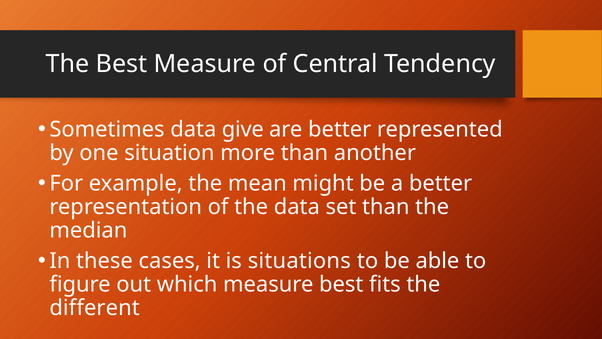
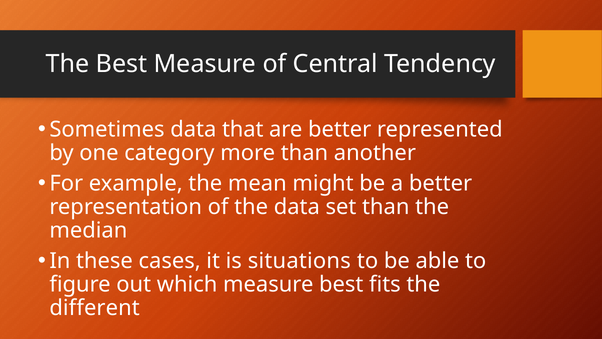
give: give -> that (243, 129)
situation: situation -> category (169, 153)
